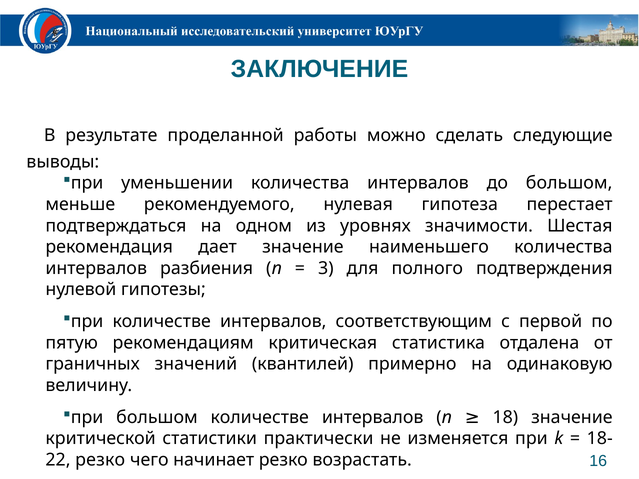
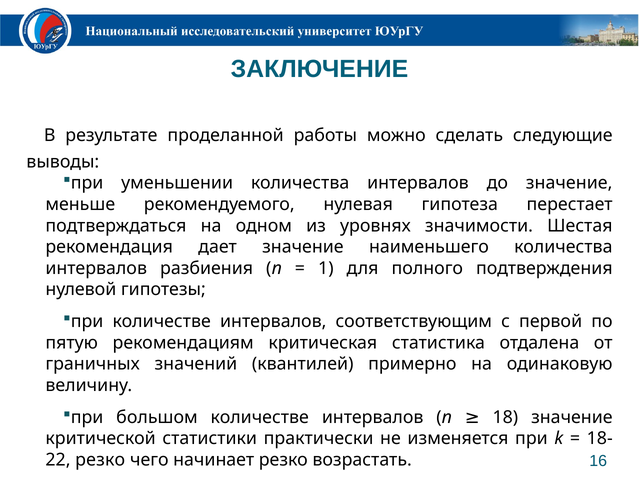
до большом: большом -> значение (569, 183)
3: 3 -> 1 (326, 268)
